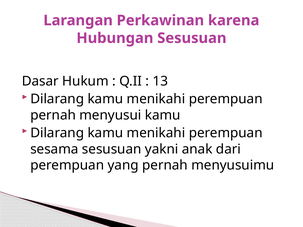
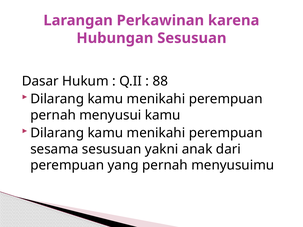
13: 13 -> 88 (160, 81)
